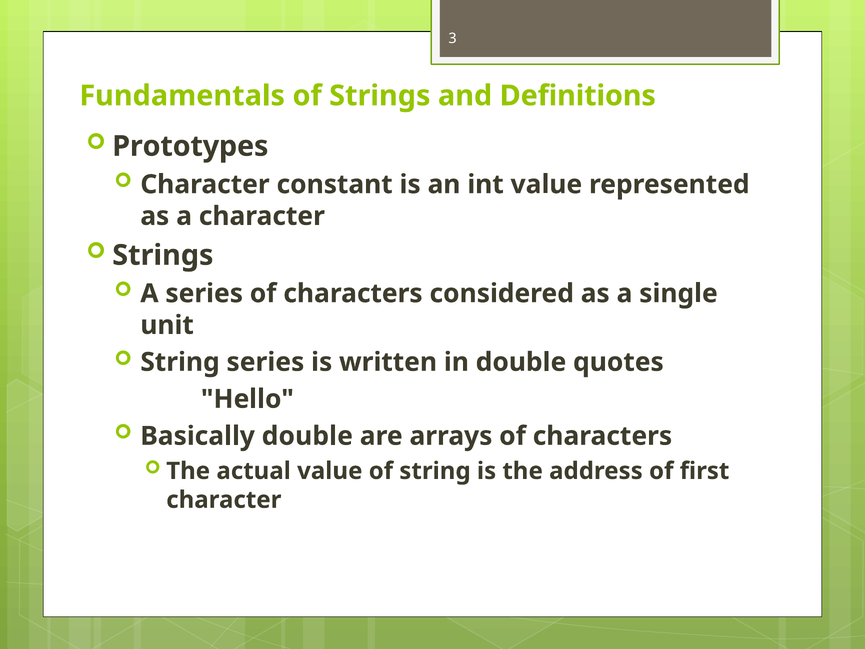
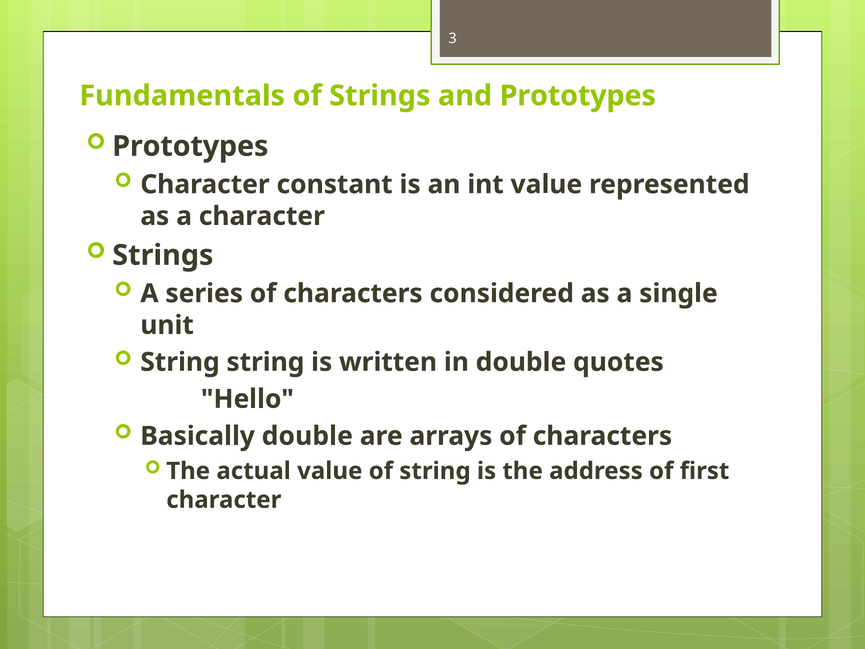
and Definitions: Definitions -> Prototypes (578, 96)
String series: series -> string (265, 362)
